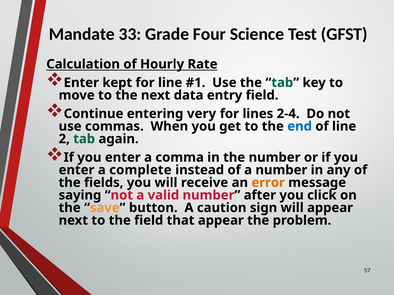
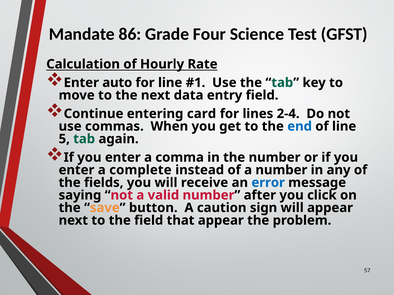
33: 33 -> 86 (130, 34)
kept: kept -> auto (117, 83)
very: very -> card (202, 114)
2: 2 -> 5 (64, 139)
error colour: orange -> blue (268, 183)
